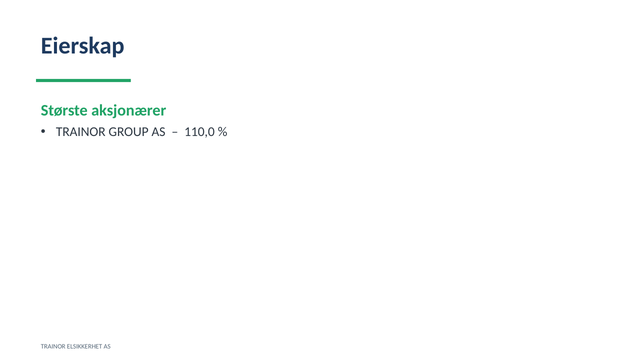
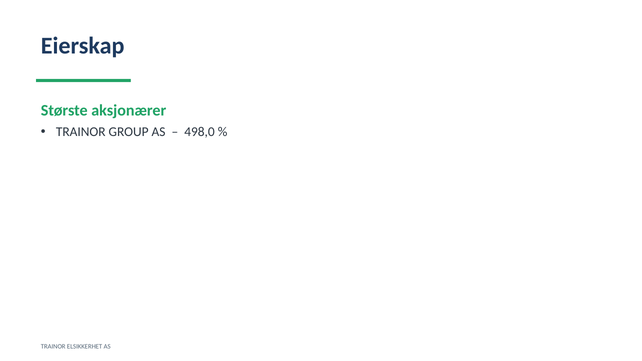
110,0: 110,0 -> 498,0 (199, 132)
